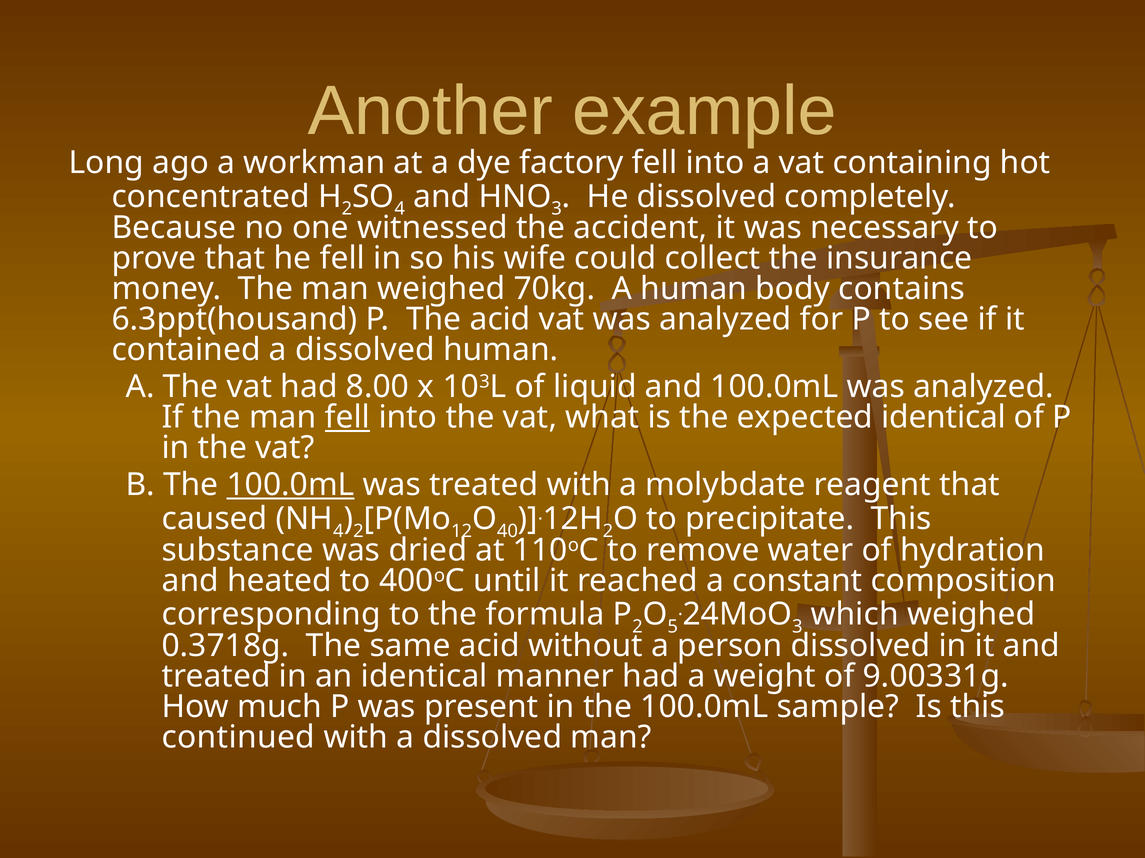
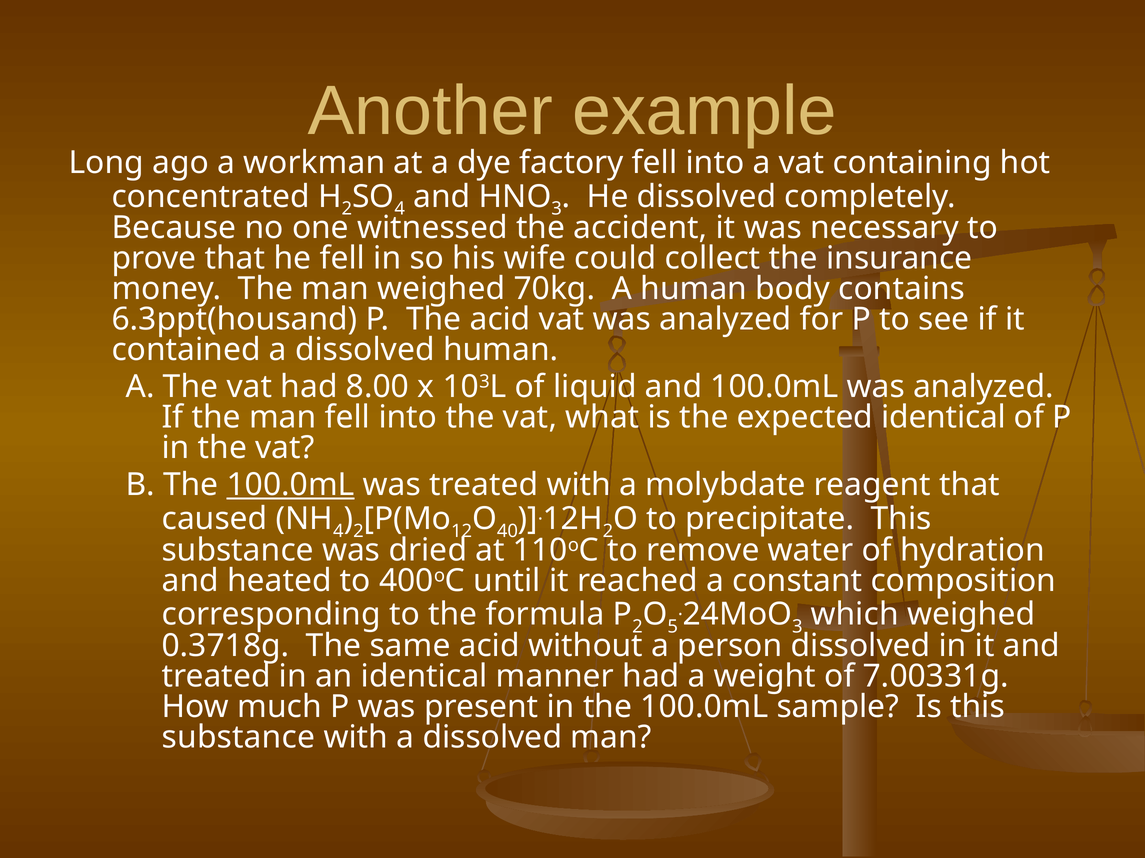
fell underline: present -> none (348, 418)
9.00331g: 9.00331g -> 7.00331g (936, 677)
continued: continued -> substance (238, 738)
